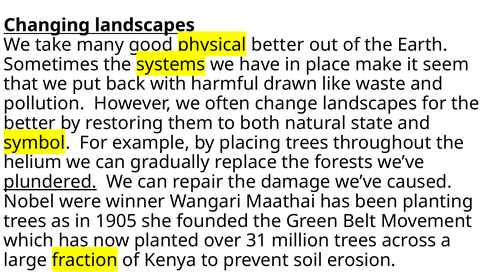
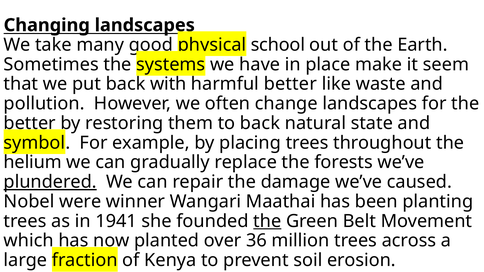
better: better -> school (278, 45)
harmful drawn: drawn -> better (290, 84)
to both: both -> back (260, 123)
1905: 1905 -> 1941 (116, 221)
the underline: none -> present (267, 221)
31: 31 -> 36 (257, 241)
